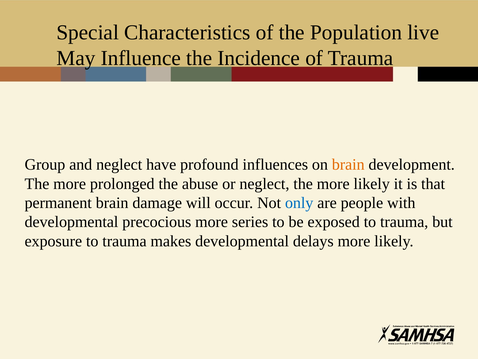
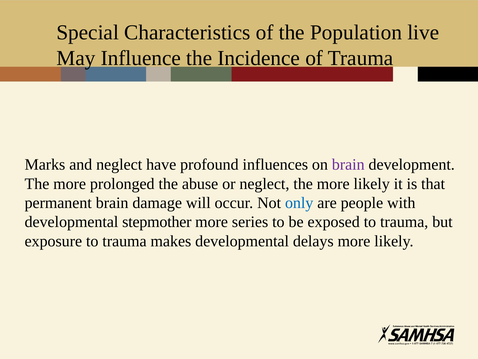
Group: Group -> Marks (45, 164)
brain colour: orange -> purple (348, 164)
precocious: precocious -> stepmother (157, 222)
